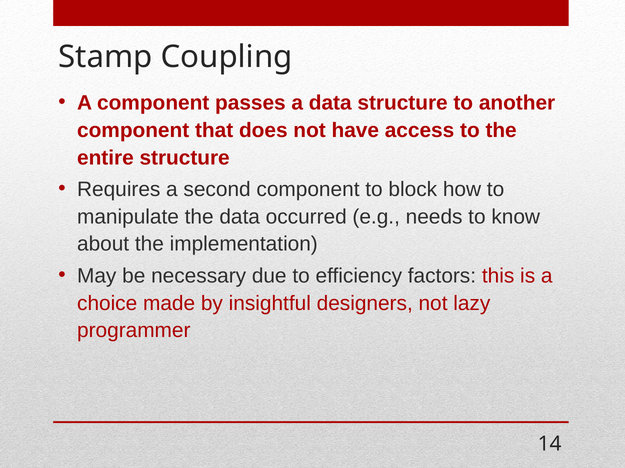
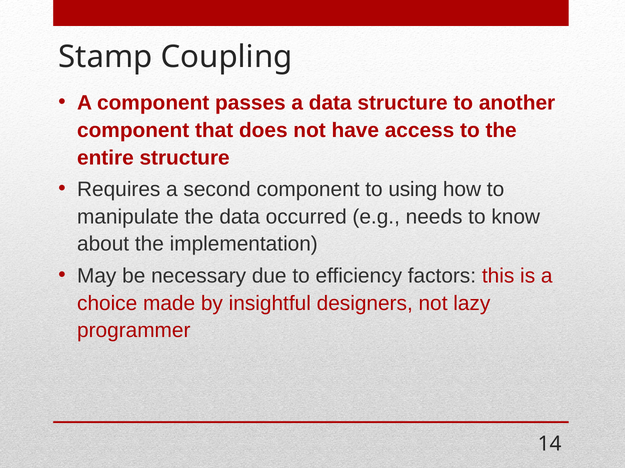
block: block -> using (413, 190)
